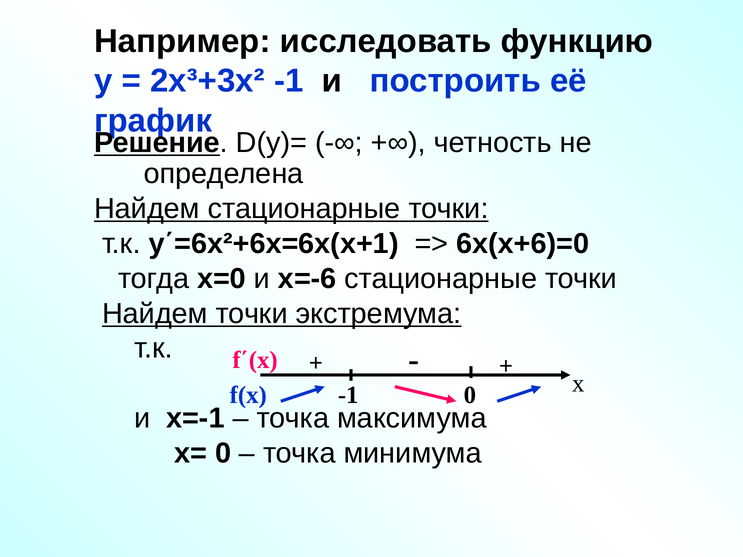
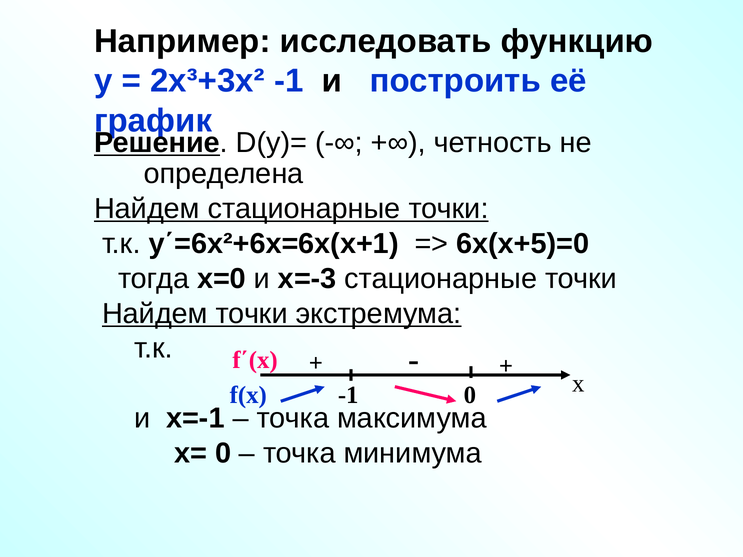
6х(х+6)=0: 6х(х+6)=0 -> 6х(х+5)=0 (523, 244)
х=-6: х=-6 -> х=-3 (307, 279)
